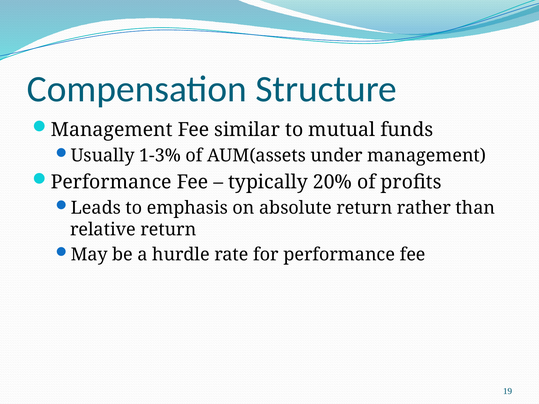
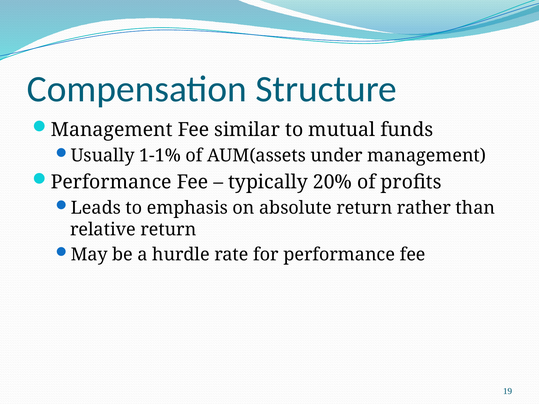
1-3%: 1-3% -> 1-1% (160, 156)
